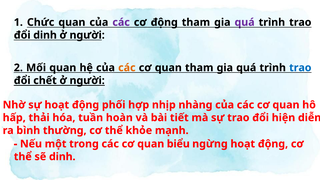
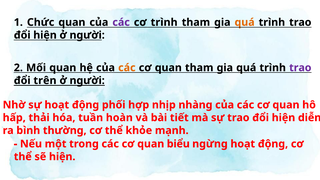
cơ động: động -> trình (164, 22)
quá colour: purple -> orange (245, 22)
dinh: dinh -> hiện (45, 35)
trao colour: blue -> purple (300, 68)
chết: chết -> trên (45, 81)
sẽ dinh: dinh -> hiện (62, 157)
